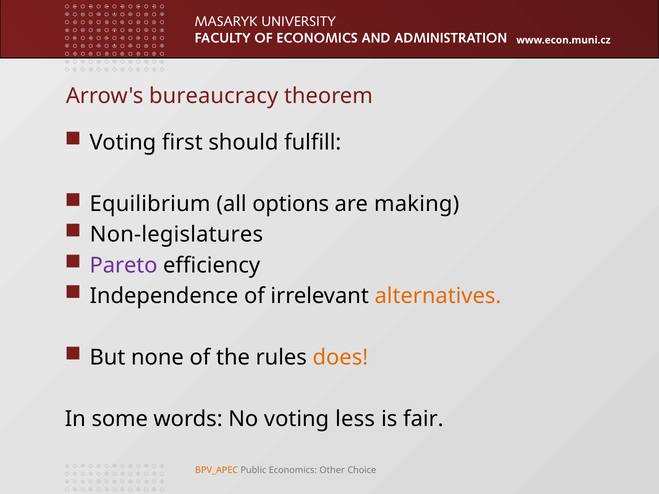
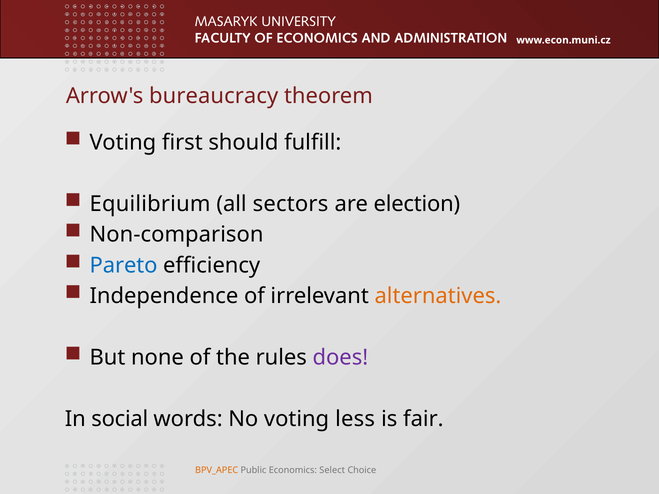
options: options -> sectors (291, 204)
making: making -> election (417, 204)
Non-legislatures: Non-legislatures -> Non-comparison (177, 235)
Pareto colour: purple -> blue (124, 266)
does colour: orange -> purple (340, 358)
some: some -> social (120, 419)
Other: Other -> Select (332, 470)
